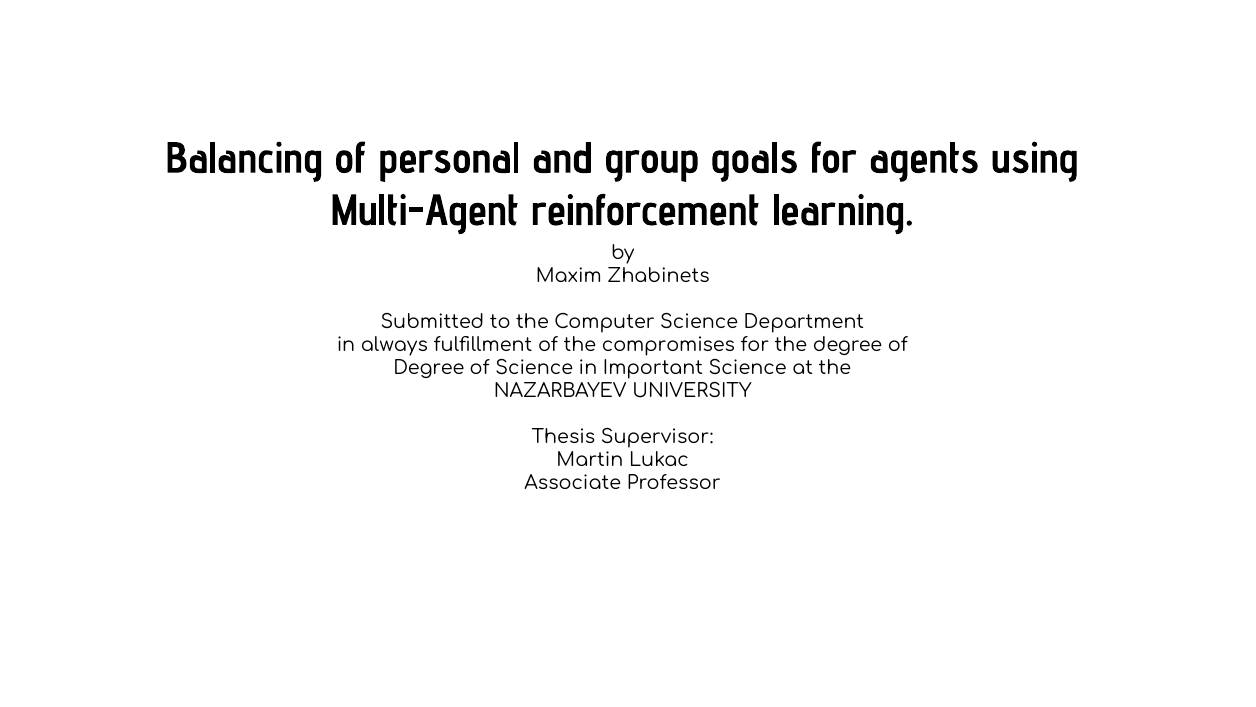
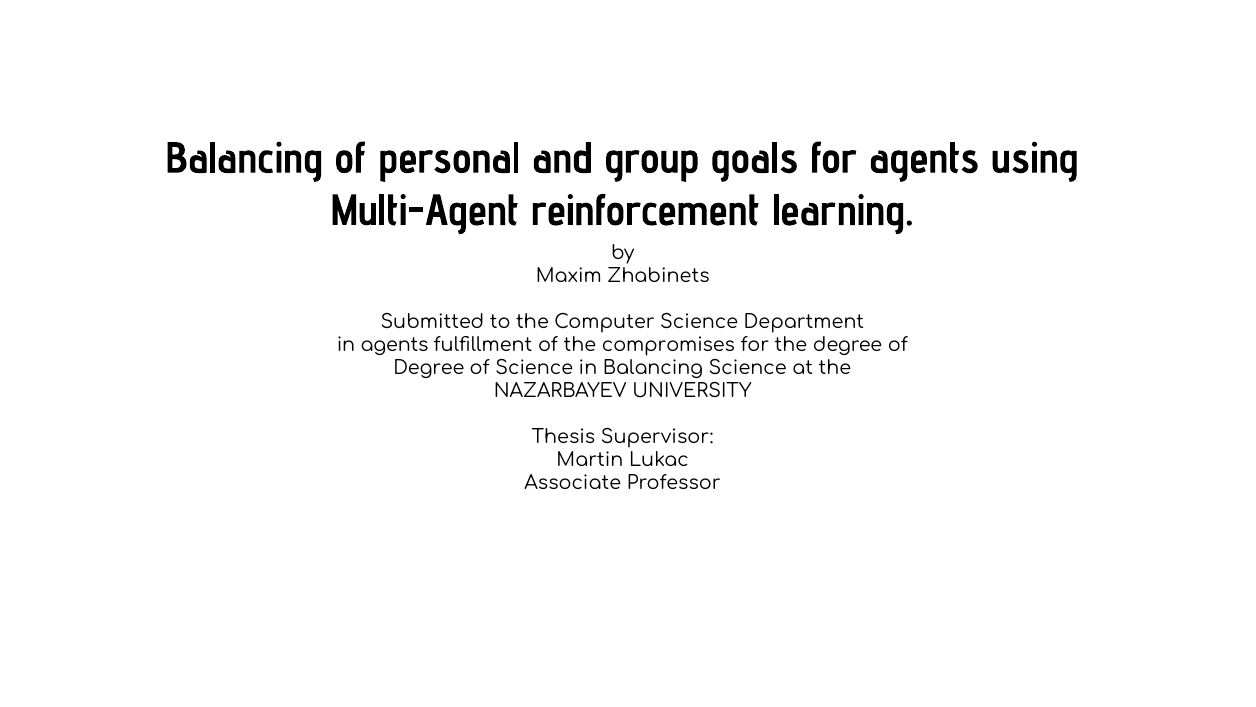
in always: always -> agents (395, 345)
in Important: Important -> Balancing (653, 368)
